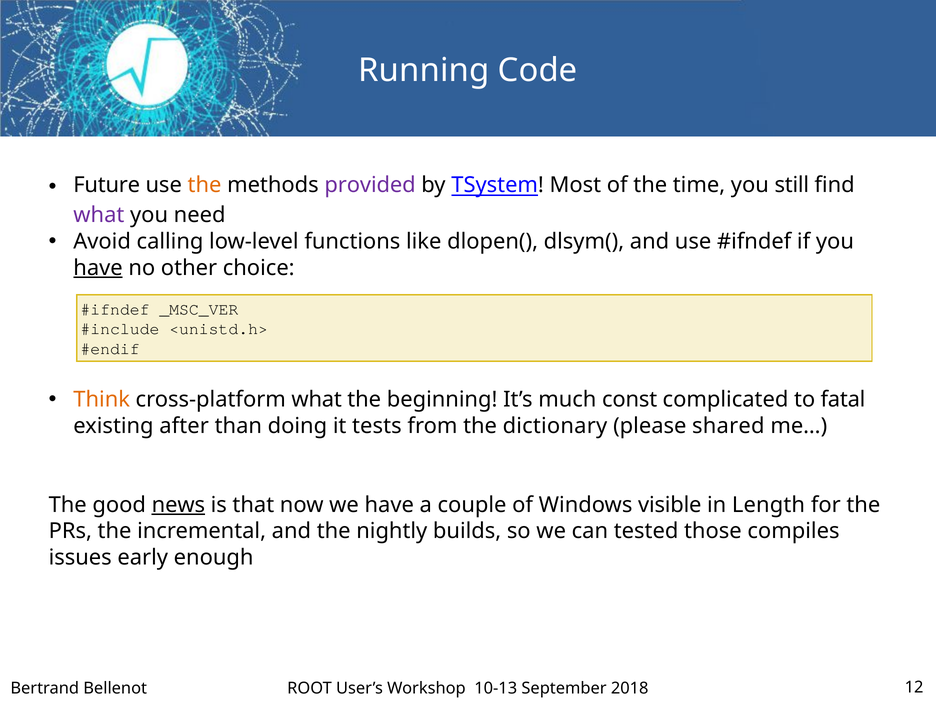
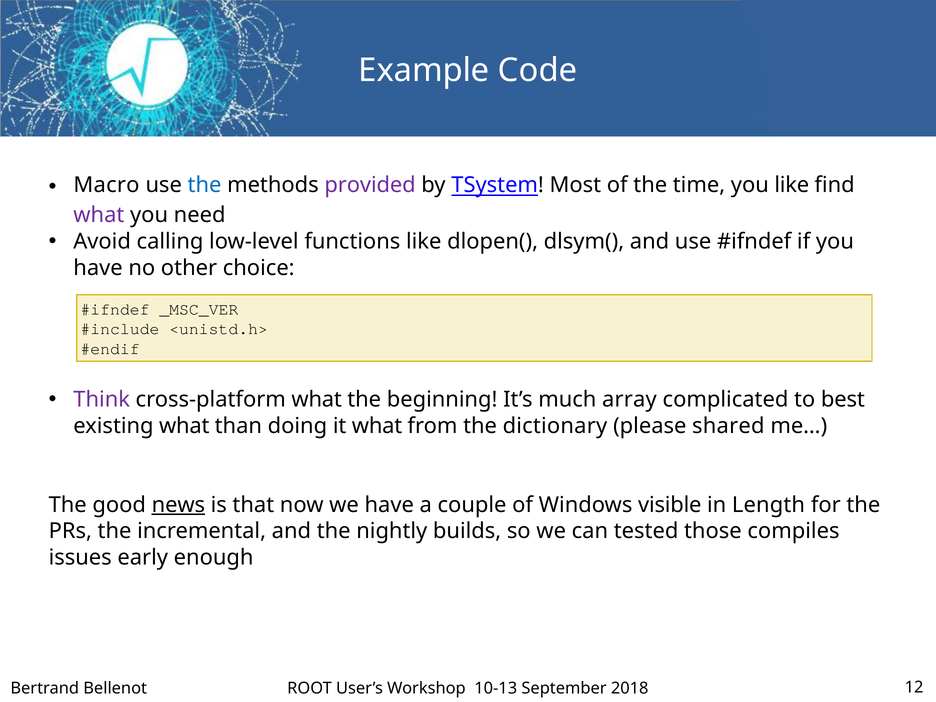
Running: Running -> Example (424, 70)
Future: Future -> Macro (106, 185)
the colour: orange -> blue (205, 185)
you still: still -> like (792, 185)
have underline: present -> none (98, 268)
Think colour: orange -> purple (102, 399)
const: const -> array (629, 399)
fatal: fatal -> best (843, 399)
existing after: after -> what (184, 426)
it tests: tests -> what (377, 426)
